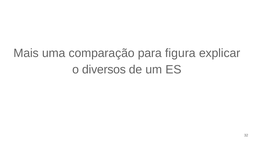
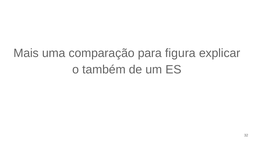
diversos: diversos -> também (104, 69)
